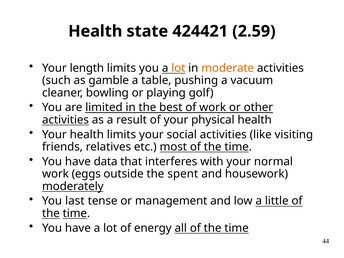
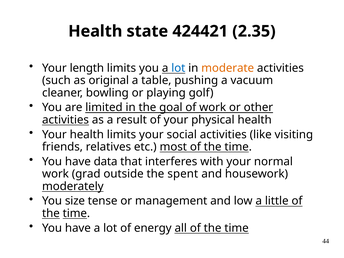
2.59: 2.59 -> 2.35 (254, 31)
lot colour: orange -> blue (178, 68)
gamble: gamble -> original (109, 80)
best: best -> goal (171, 107)
eggs: eggs -> grad (86, 174)
last: last -> size (75, 201)
